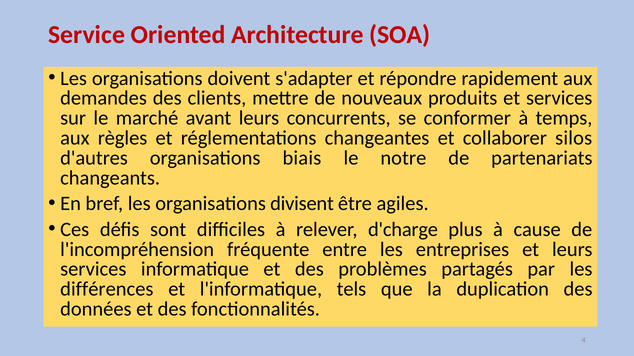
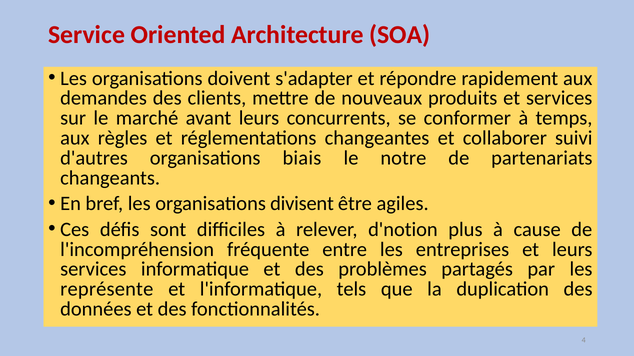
silos: silos -> suivi (574, 138)
d'charge: d'charge -> d'notion (403, 230)
différences: différences -> représente (107, 290)
